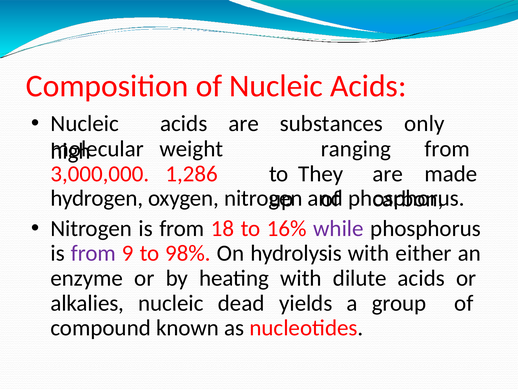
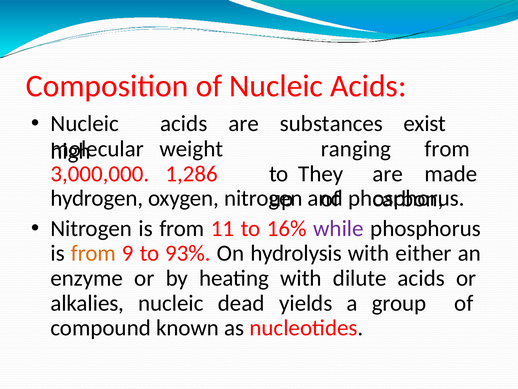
only: only -> exist (425, 123)
18: 18 -> 11 (223, 228)
from colour: purple -> orange (93, 253)
98%: 98% -> 93% (188, 253)
